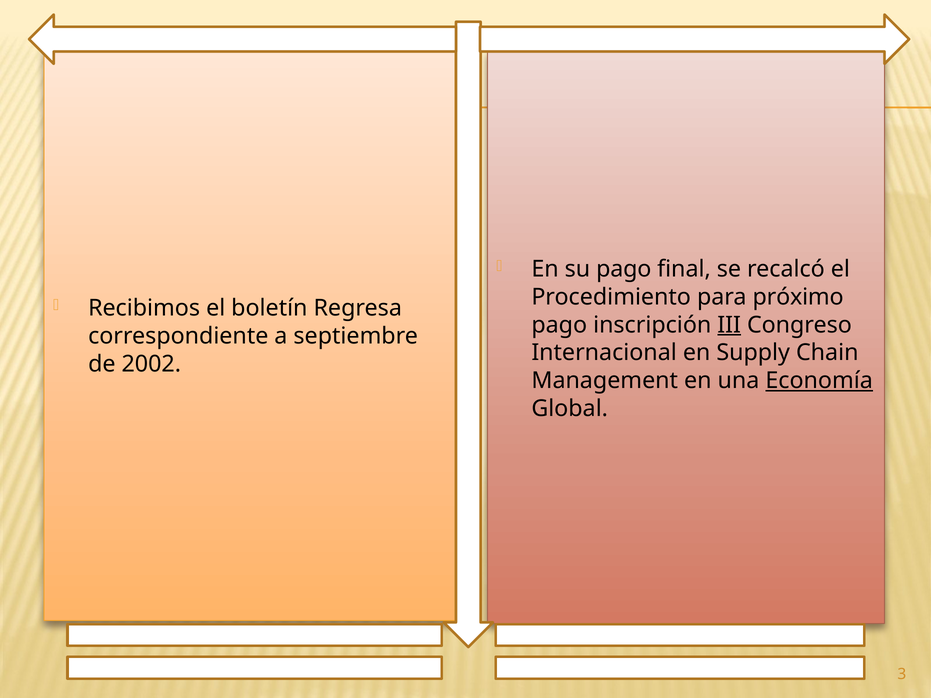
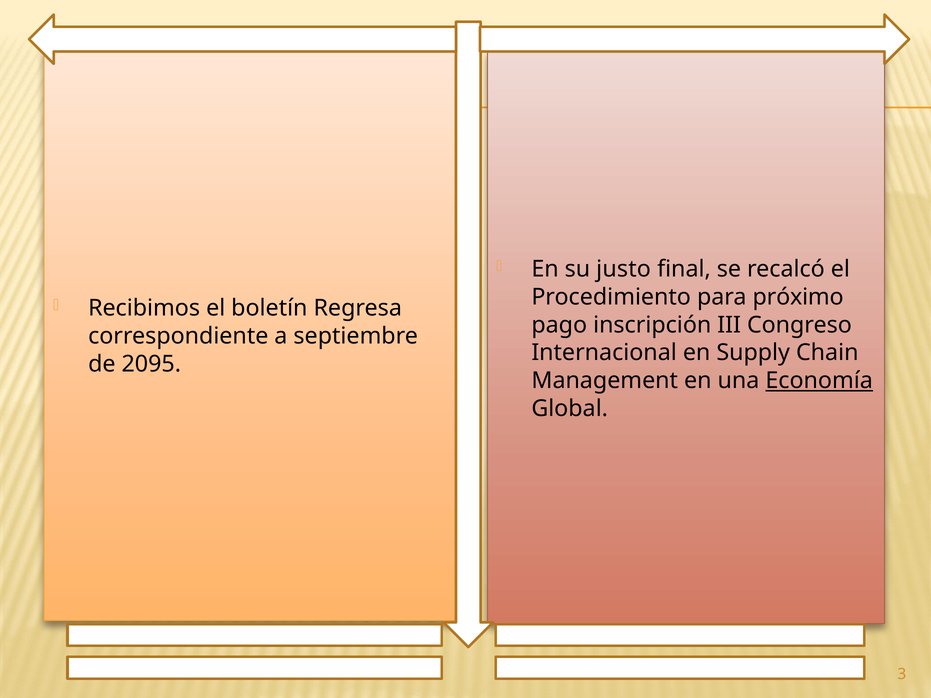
su pago: pago -> justo (624, 269)
III underline: present -> none (729, 325)
2002: 2002 -> 2095 (151, 364)
